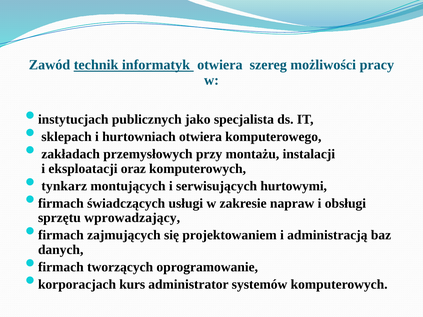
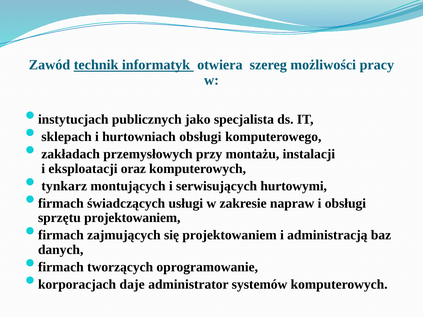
hurtowniach otwiera: otwiera -> obsługi (200, 137)
sprzętu wprowadzający: wprowadzający -> projektowaniem (132, 218)
kurs: kurs -> daje (132, 285)
